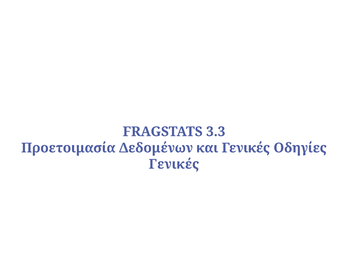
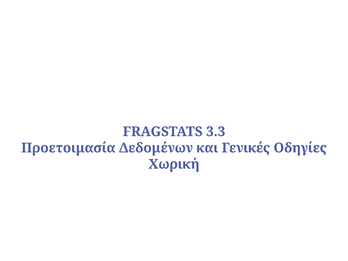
Γενικές: Γενικές -> Χωρική (174, 164)
